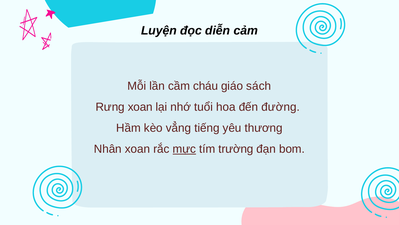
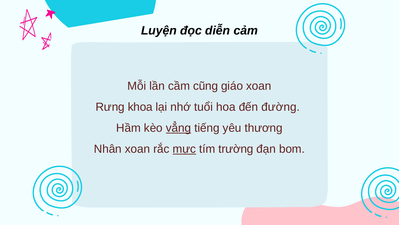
cháu: cháu -> cũng (206, 86)
giáo sách: sách -> xoan (259, 86)
Rưng xoan: xoan -> khoa (140, 107)
vẳng underline: none -> present (179, 128)
